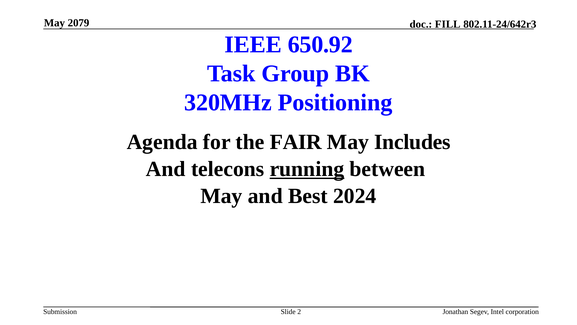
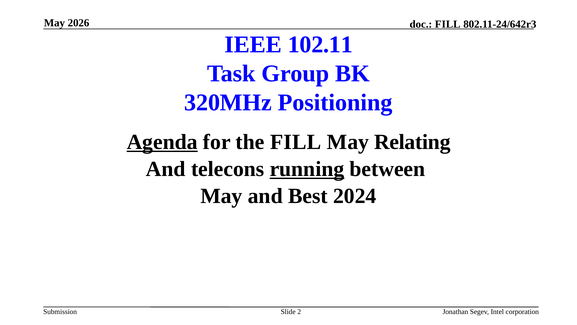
2079: 2079 -> 2026 (78, 23)
650.92: 650.92 -> 102.11 (320, 45)
Agenda underline: none -> present (162, 142)
the FAIR: FAIR -> FILL (296, 142)
Includes: Includes -> Relating (412, 142)
